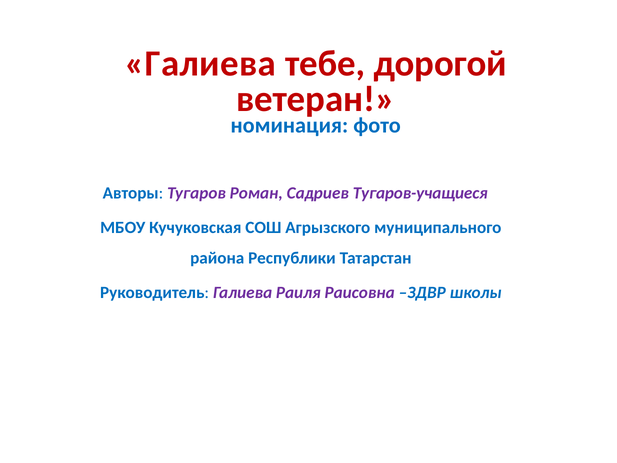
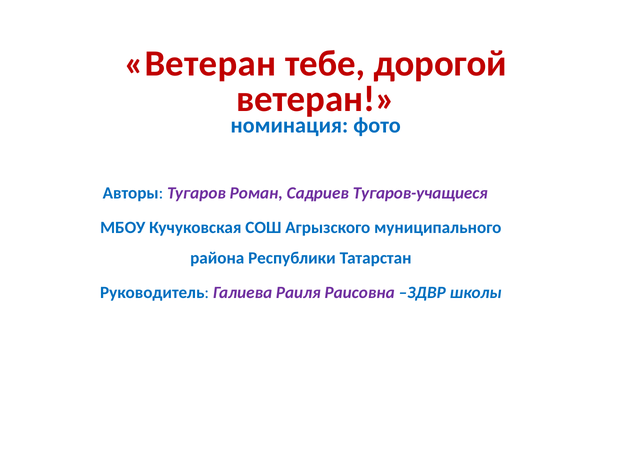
Галиева: Галиева -> Ветеран (200, 64)
